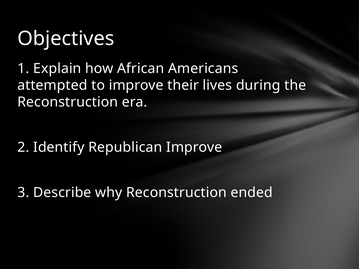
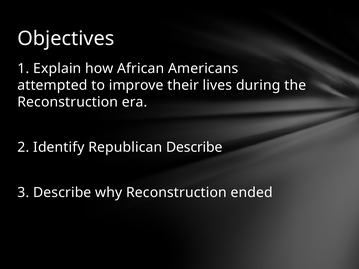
Republican Improve: Improve -> Describe (194, 147)
